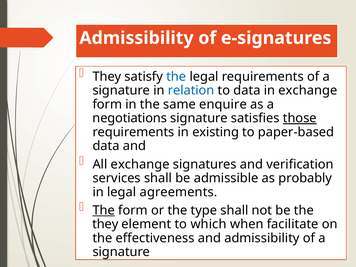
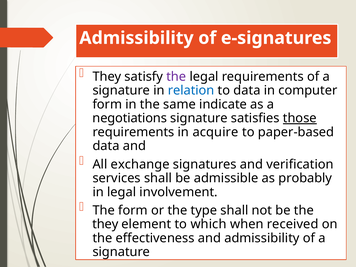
the colour: blue -> purple (176, 77)
in exchange: exchange -> computer (308, 90)
enquire: enquire -> indicate (223, 104)
existing: existing -> acquire (215, 132)
agreements: agreements -> involvement (179, 192)
The underline: present -> none (104, 210)
facilitate: facilitate -> received (293, 224)
